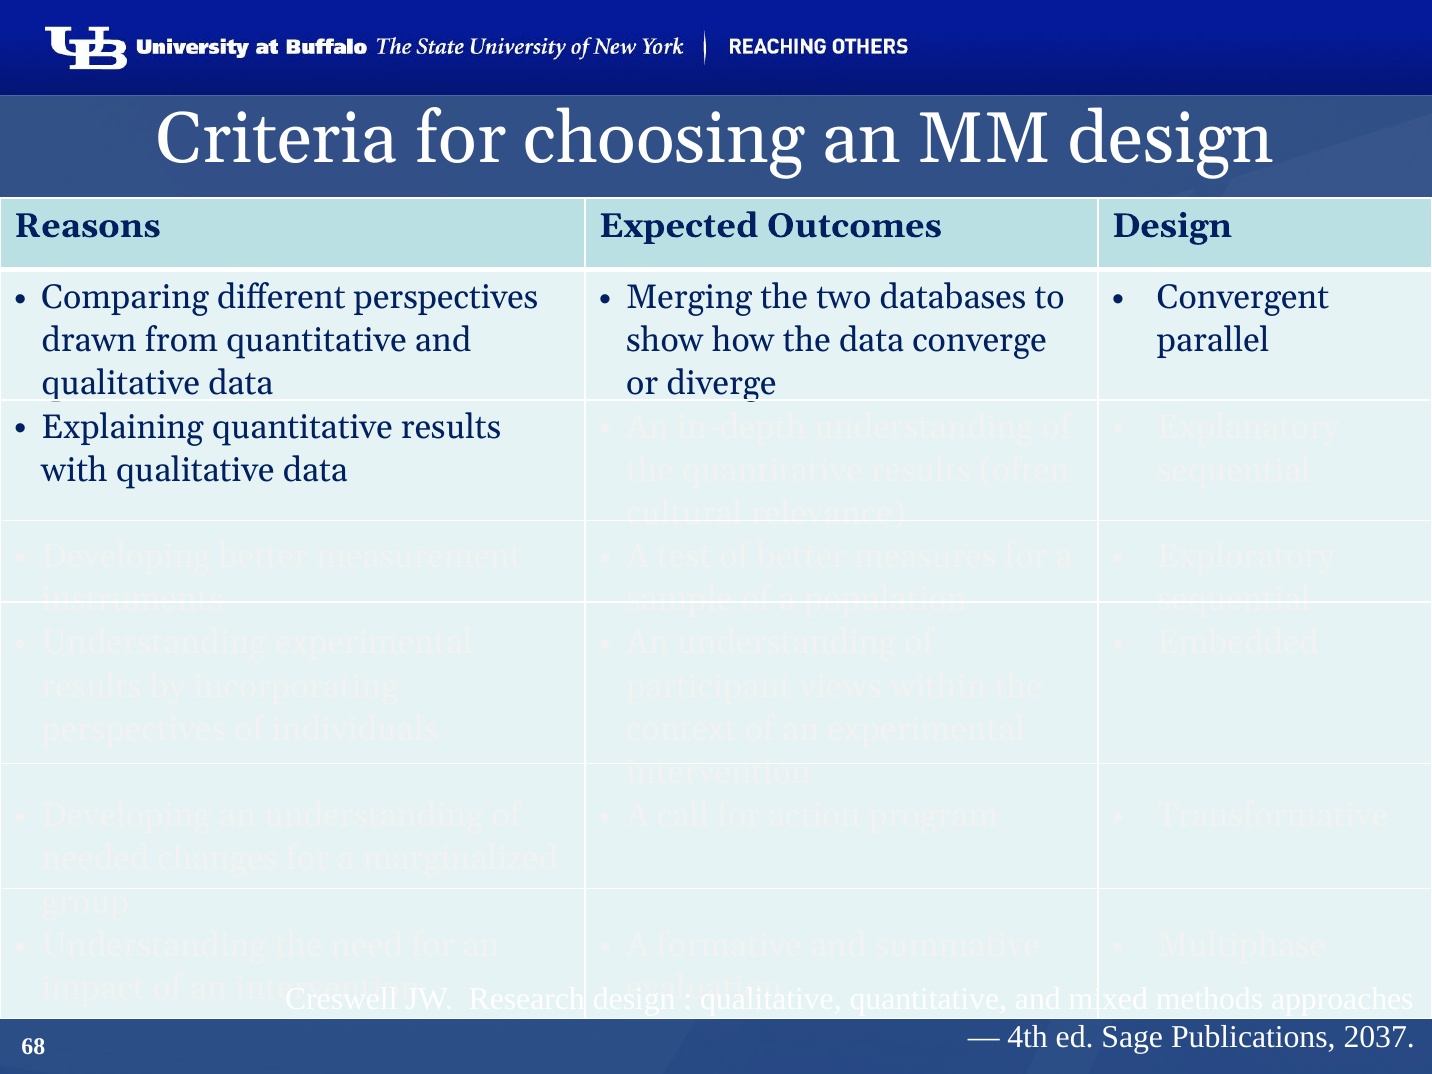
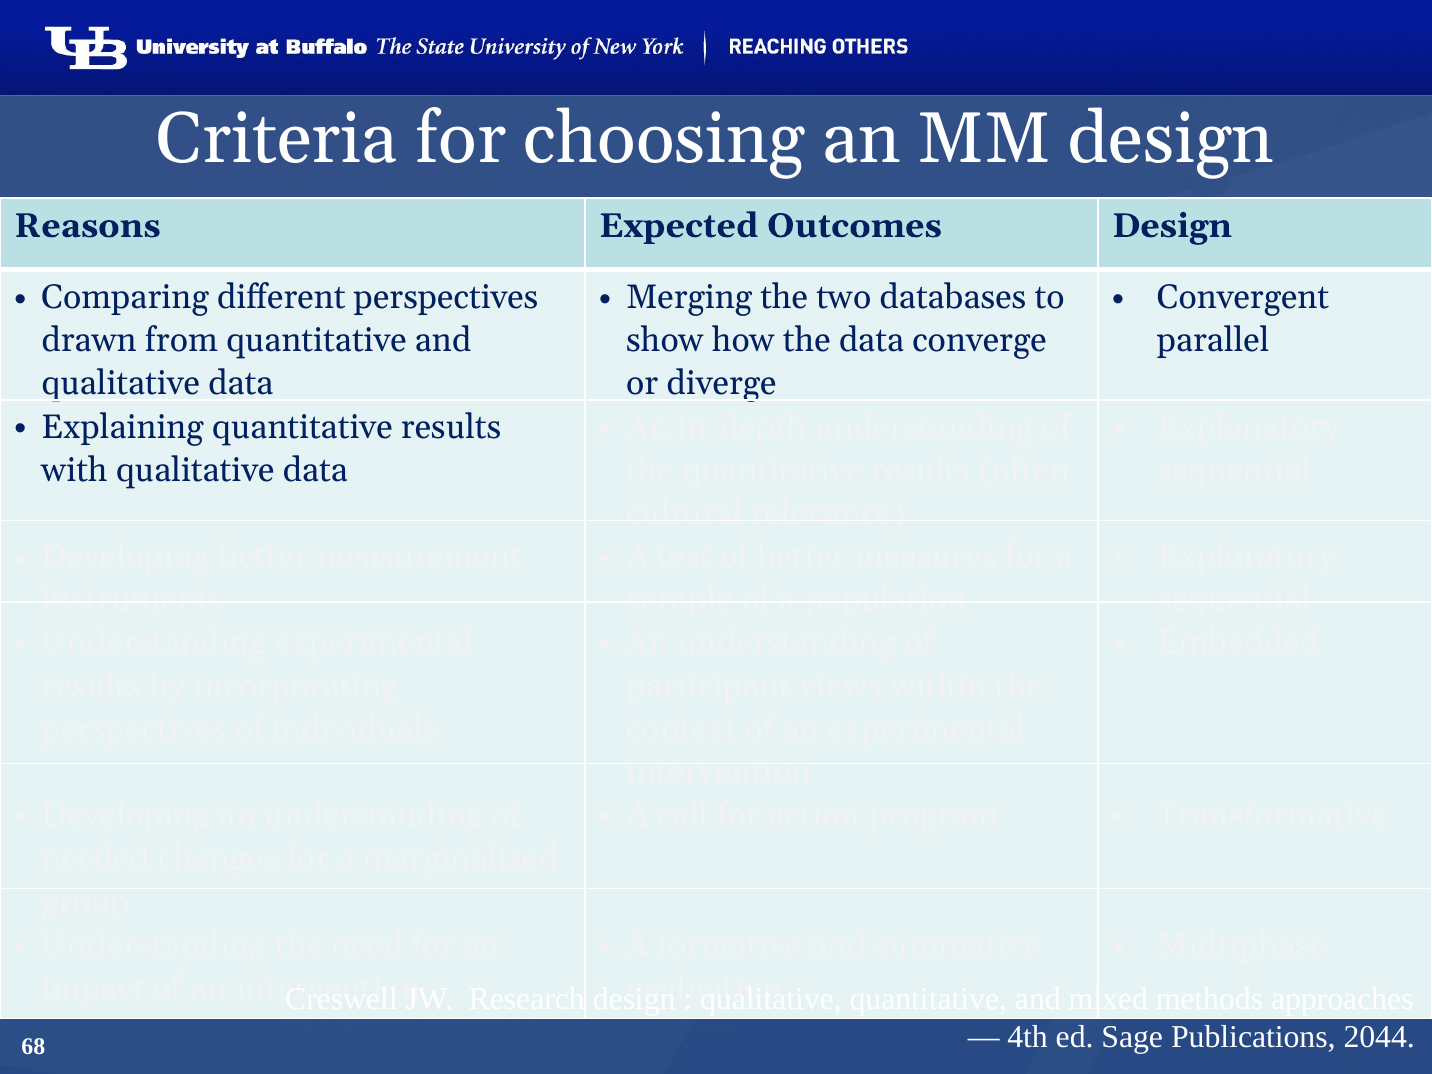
2037: 2037 -> 2044 (1379, 1037)
